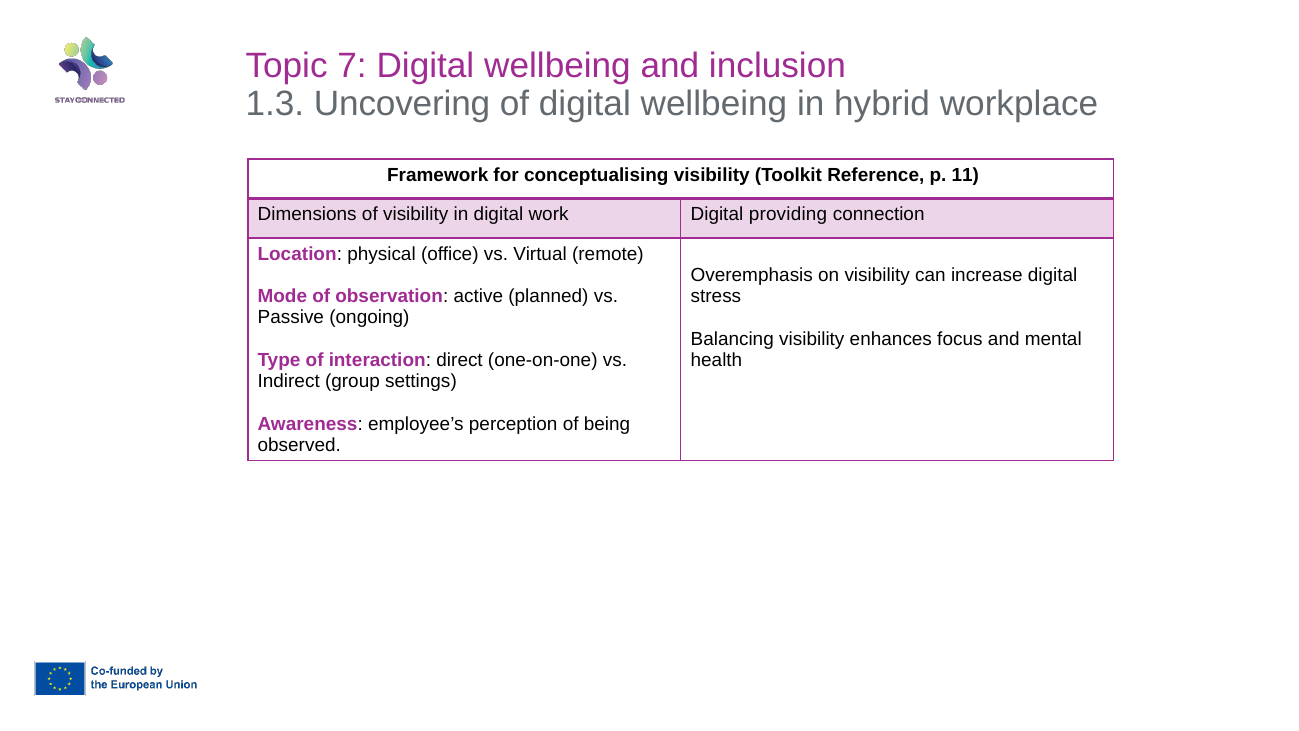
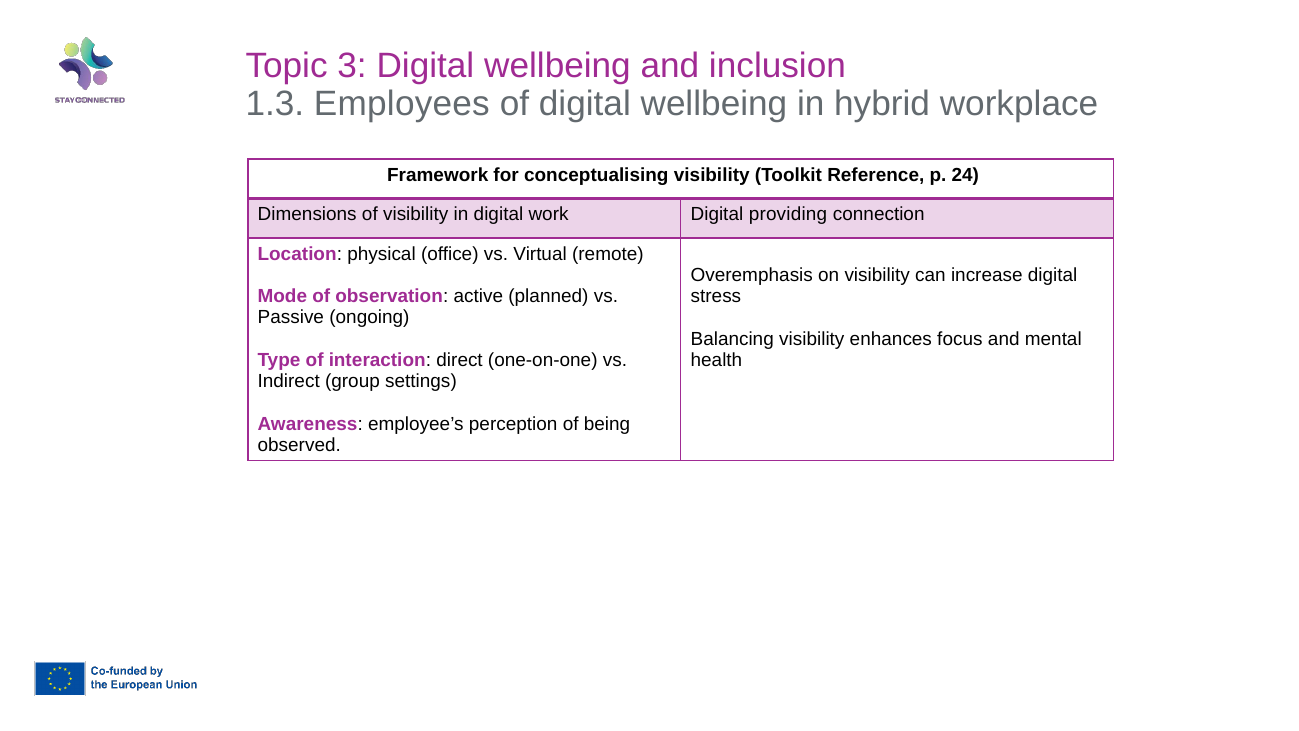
7: 7 -> 3 (352, 66)
Uncovering: Uncovering -> Employees (402, 104)
11: 11 -> 24 (965, 175)
